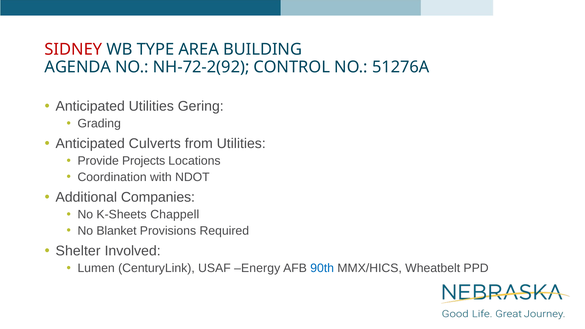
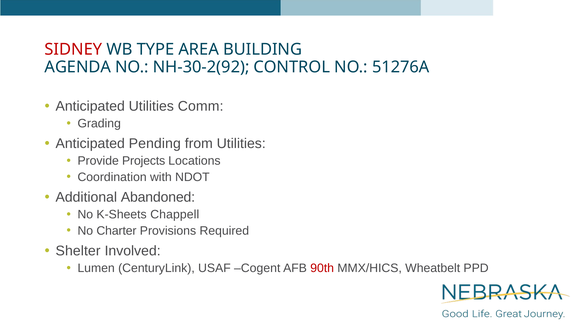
NH-72-2(92: NH-72-2(92 -> NH-30-2(92 (201, 67)
Gering: Gering -> Comm (201, 106)
Culverts: Culverts -> Pending (155, 144)
Companies: Companies -> Abandoned (158, 197)
Blanket: Blanket -> Charter (116, 231)
Energy: Energy -> Cogent (257, 268)
90th colour: blue -> red (322, 268)
